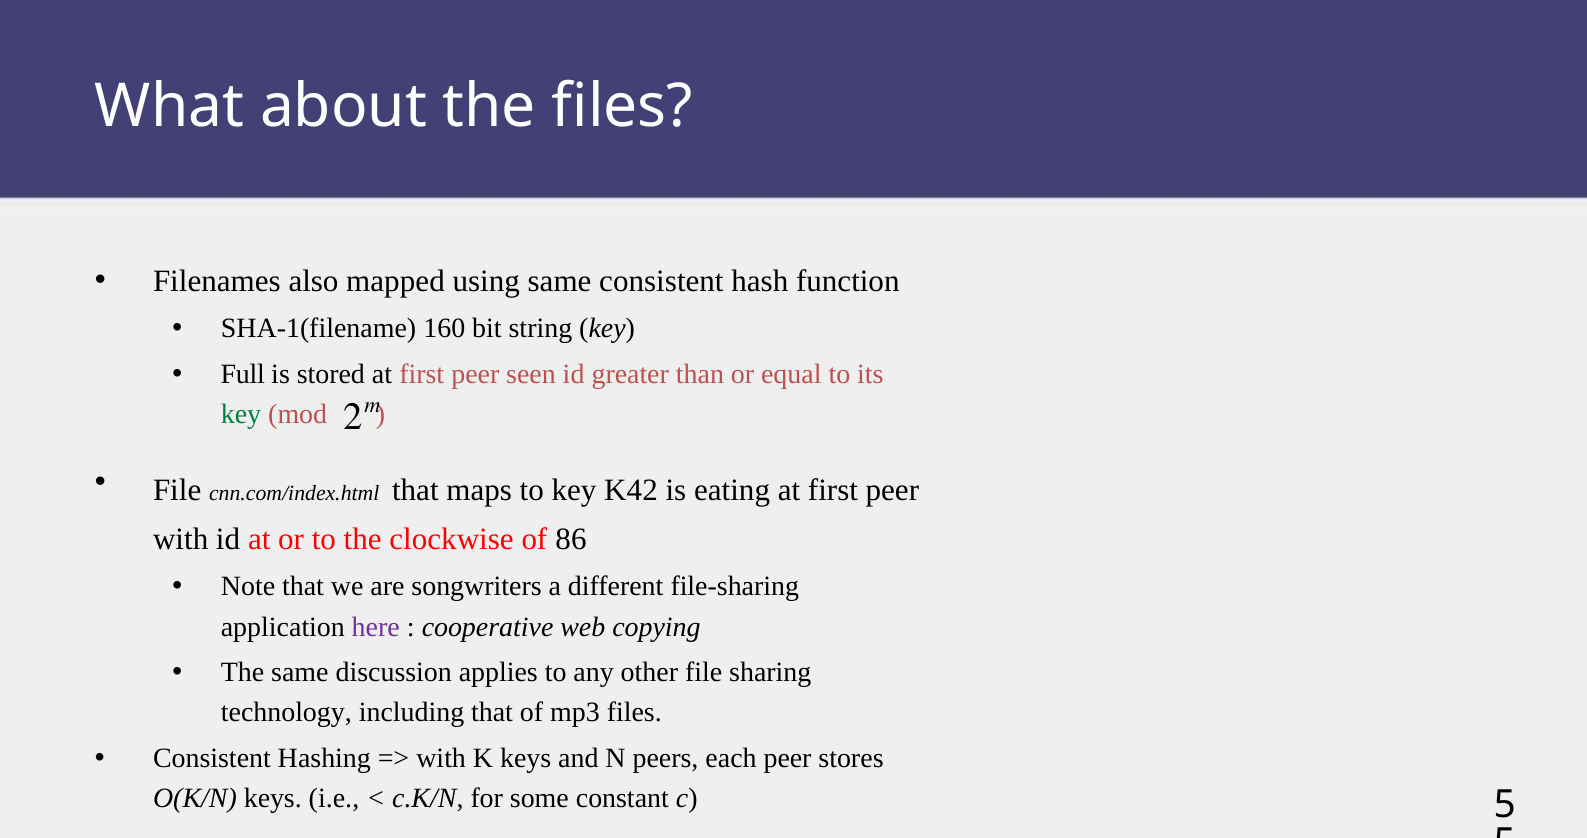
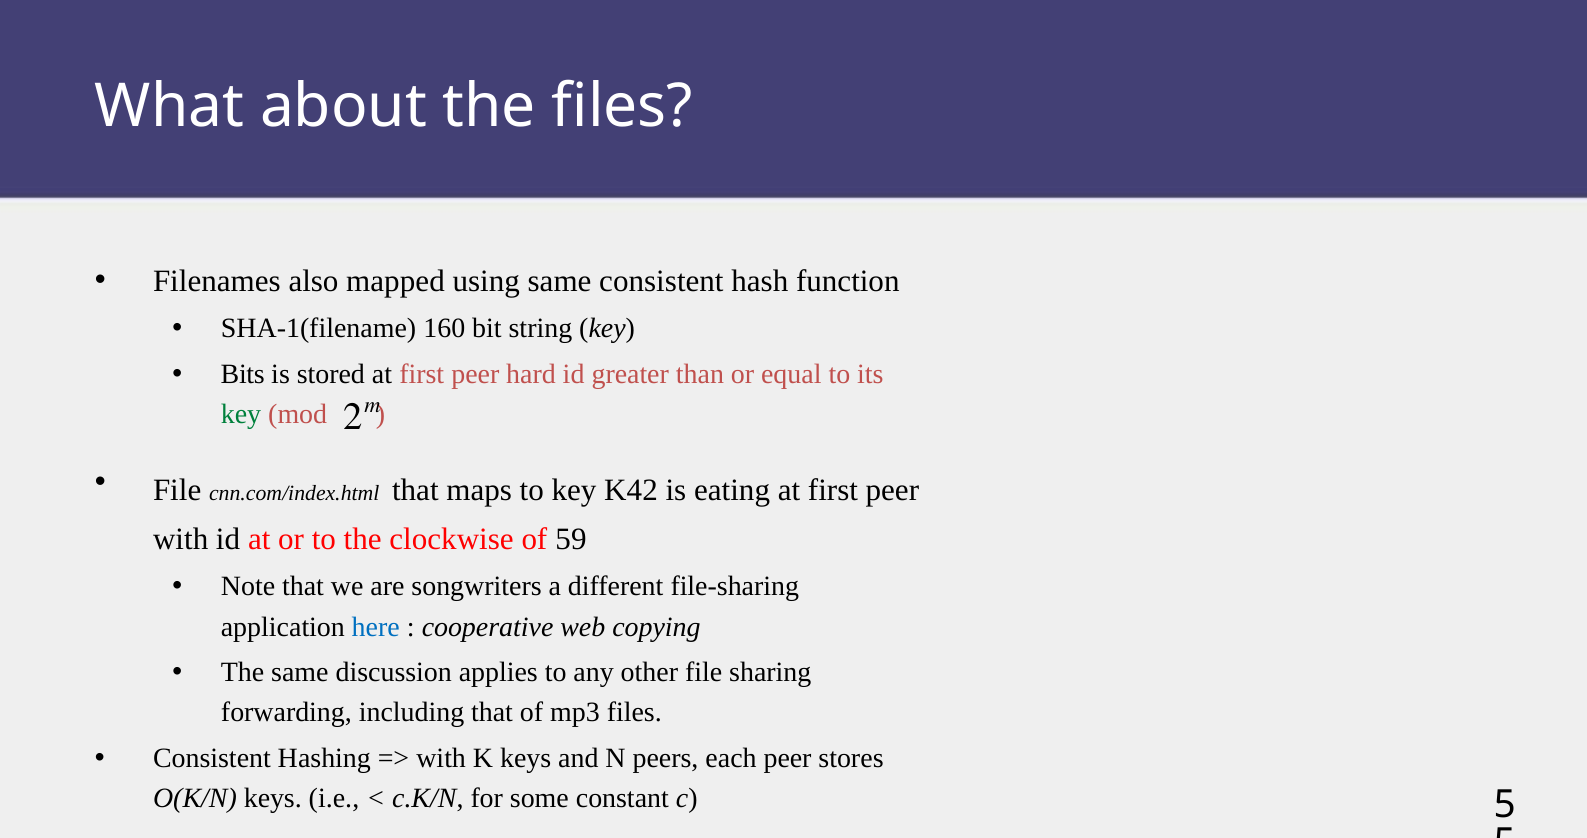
Full: Full -> Bits (243, 375)
seen: seen -> hard (531, 375)
86: 86 -> 59 (571, 539)
here colour: purple -> blue (376, 627)
technology: technology -> forwarding (286, 713)
